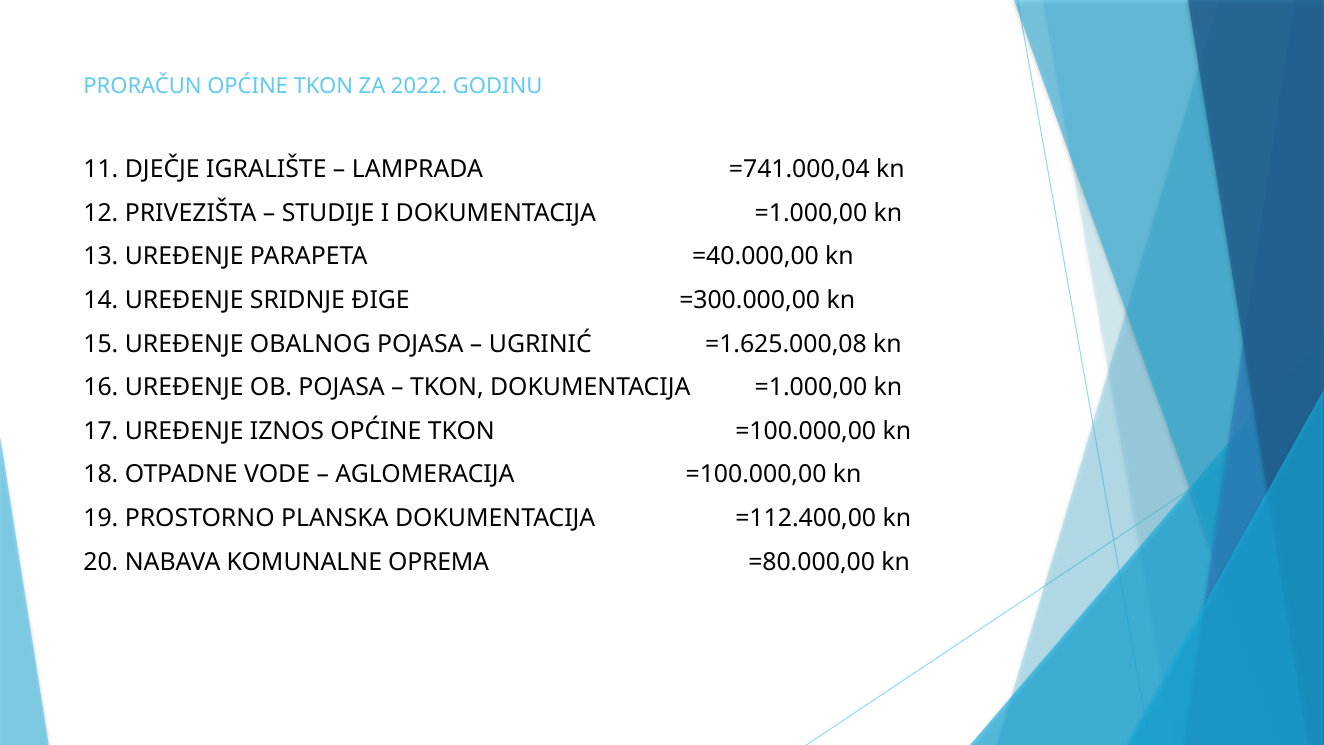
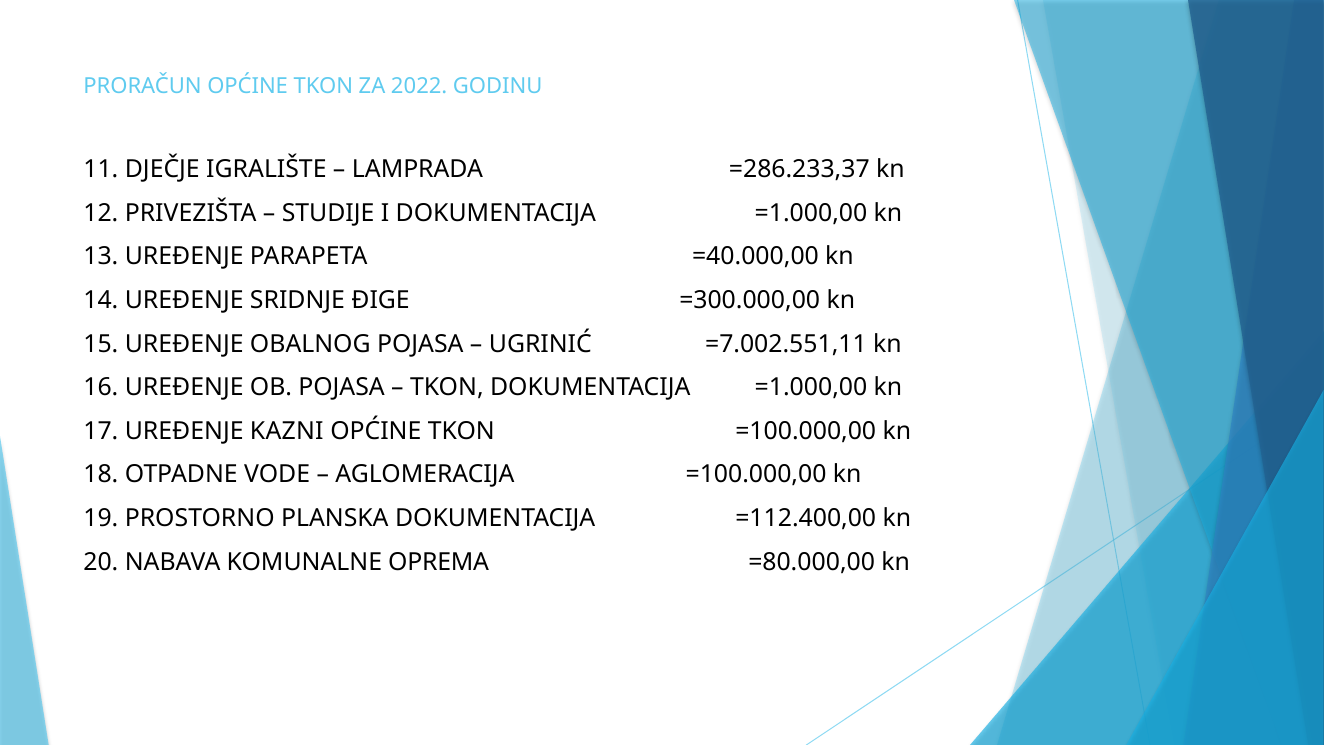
=741.000,04: =741.000,04 -> =286.233,37 (799, 169)
=1.625.000,08: =1.625.000,08 -> =7.002.551,11 (786, 344)
IZNOS: IZNOS -> KAZNI (287, 431)
